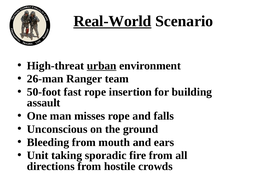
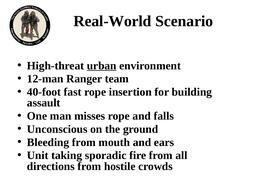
Real-World underline: present -> none (112, 21)
26-man: 26-man -> 12-man (45, 79)
50-foot: 50-foot -> 40-foot (44, 92)
